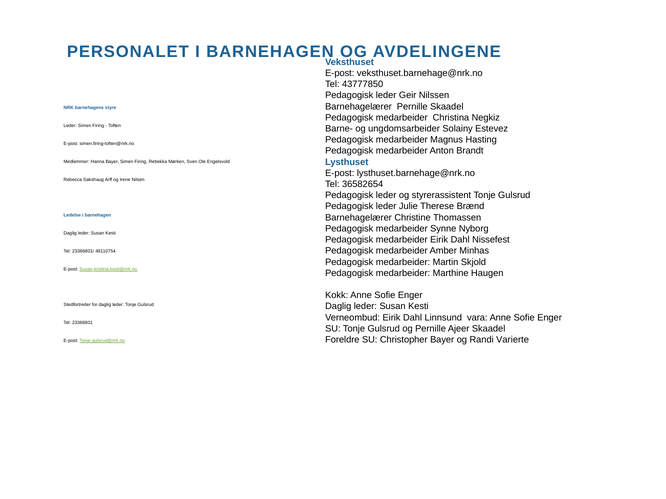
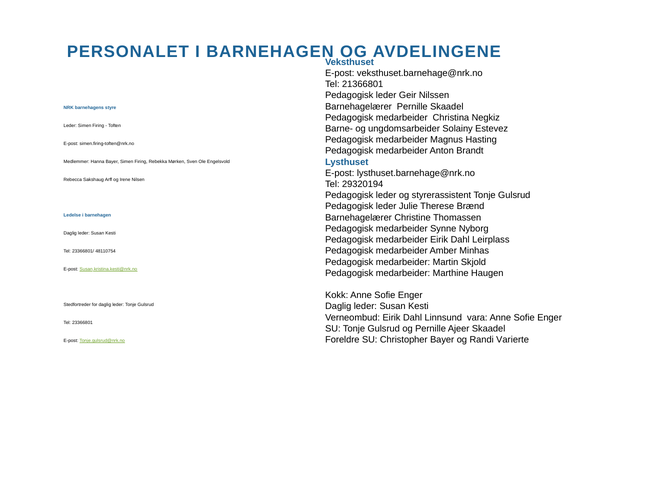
43777850: 43777850 -> 21366801 (363, 84)
36582654: 36582654 -> 29320194 (363, 184)
Nissefest: Nissefest -> Leirplass (491, 240)
